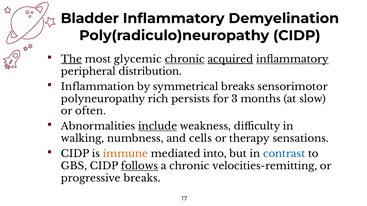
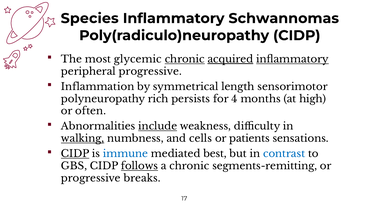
Bladder: Bladder -> Species (90, 18)
Demyelination: Demyelination -> Schwannomas (284, 18)
The underline: present -> none (71, 59)
peripheral distribution: distribution -> progressive (150, 72)
symmetrical breaks: breaks -> length (238, 87)
3: 3 -> 4 (234, 99)
slow: slow -> high (313, 99)
walking underline: none -> present (83, 139)
therapy: therapy -> patients (250, 139)
CIDP underline: none -> present (75, 154)
immune colour: orange -> blue (126, 154)
into: into -> best (215, 154)
velocities-remitting: velocities-remitting -> segments-remitting (265, 166)
